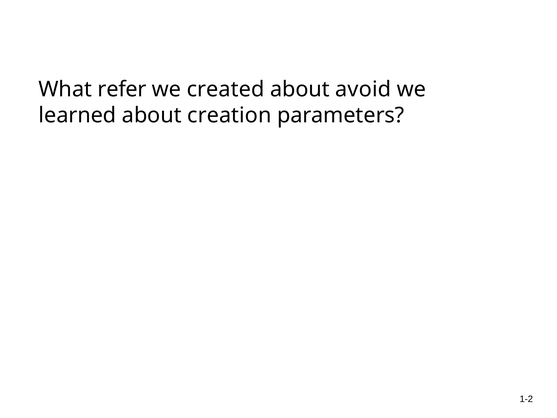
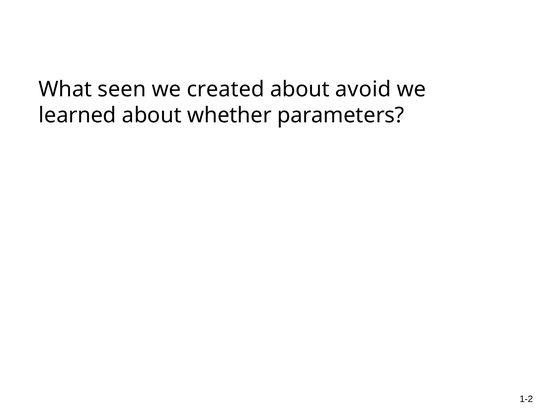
refer: refer -> seen (122, 89)
creation: creation -> whether (229, 115)
